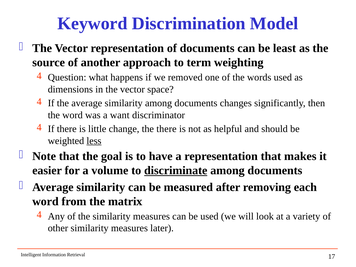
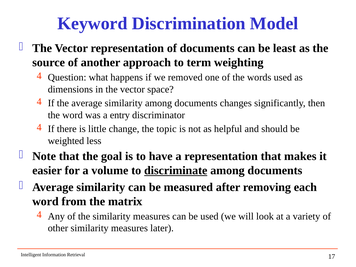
want: want -> entry (120, 115)
the there: there -> topic (166, 129)
less underline: present -> none (94, 141)
